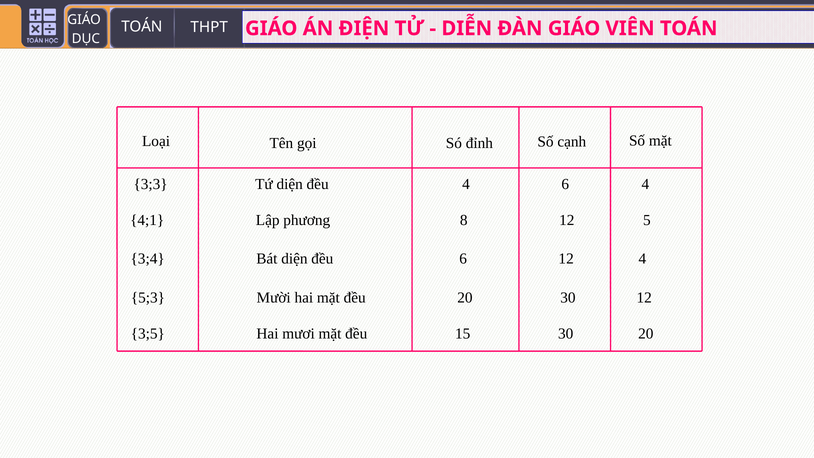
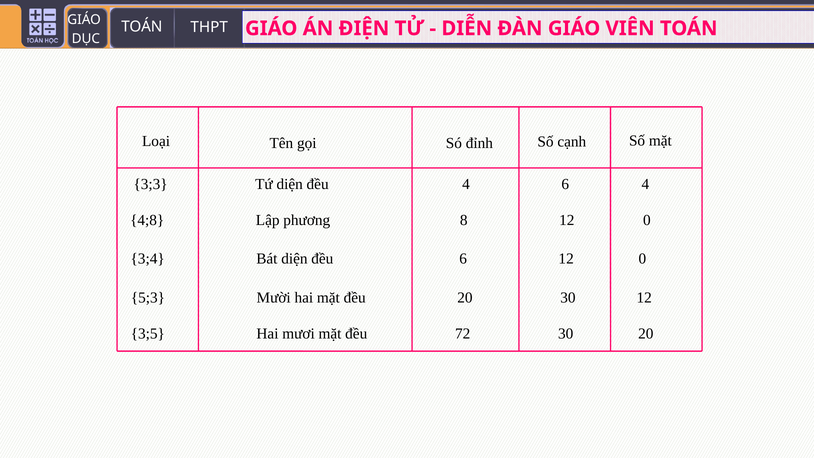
4;1: 4;1 -> 4;8 (147, 220)
8 12 5: 5 -> 0 (647, 220)
6 12 4: 4 -> 0 (642, 258)
15: 15 -> 72 (463, 334)
